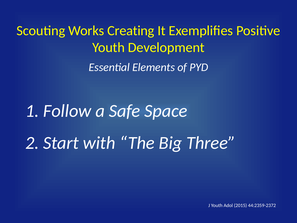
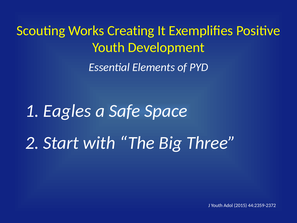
Follow: Follow -> Eagles (67, 111)
